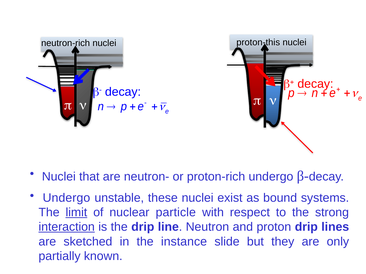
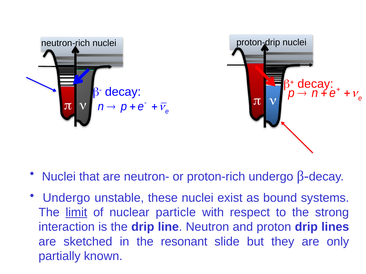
proton-this: proton-this -> proton-drip (258, 42)
interaction underline: present -> none (67, 227)
instance: instance -> resonant (184, 242)
